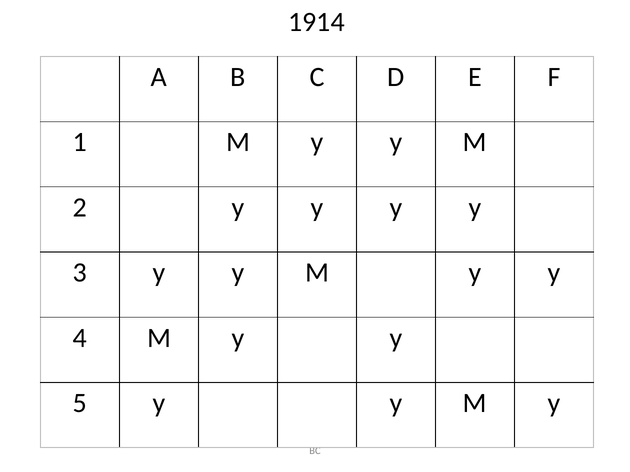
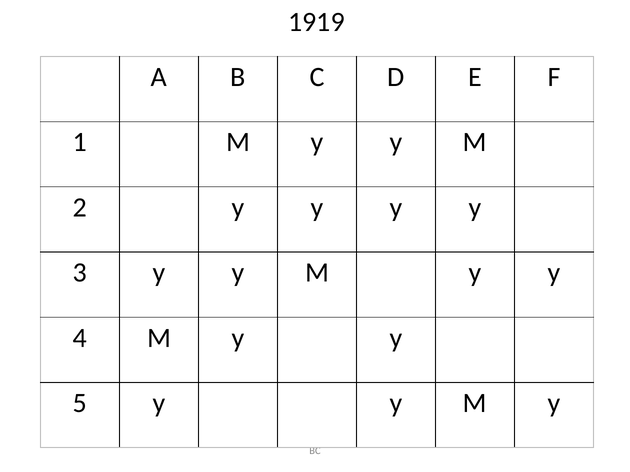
1914: 1914 -> 1919 (316, 22)
